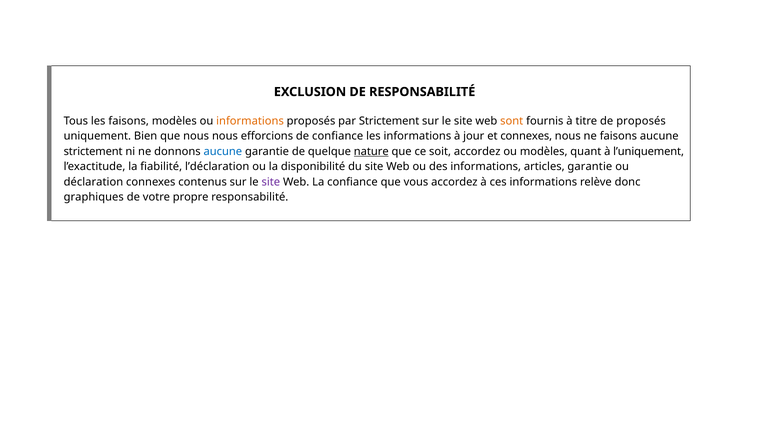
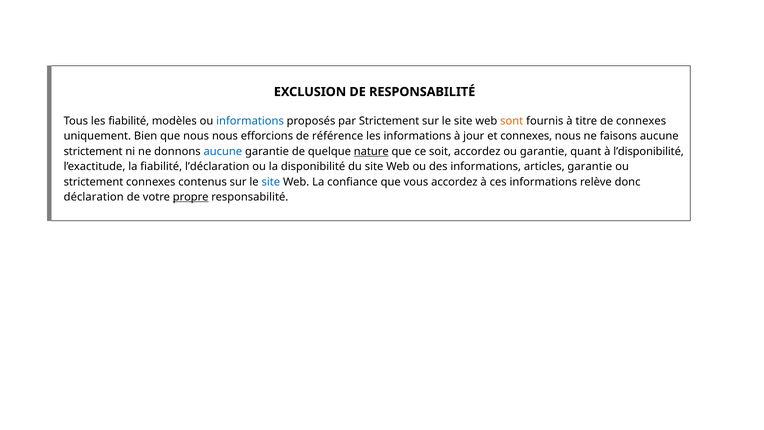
les faisons: faisons -> fiabilité (129, 121)
informations colour: orange -> blue (250, 121)
de proposés: proposés -> connexes (641, 121)
de confiance: confiance -> référence (338, 136)
ou modèles: modèles -> garantie (544, 151)
l’uniquement: l’uniquement -> l’disponibilité (649, 151)
déclaration: déclaration -> strictement (93, 182)
site colour: purple -> blue (271, 182)
graphiques: graphiques -> déclaration (94, 197)
propre underline: none -> present (191, 197)
